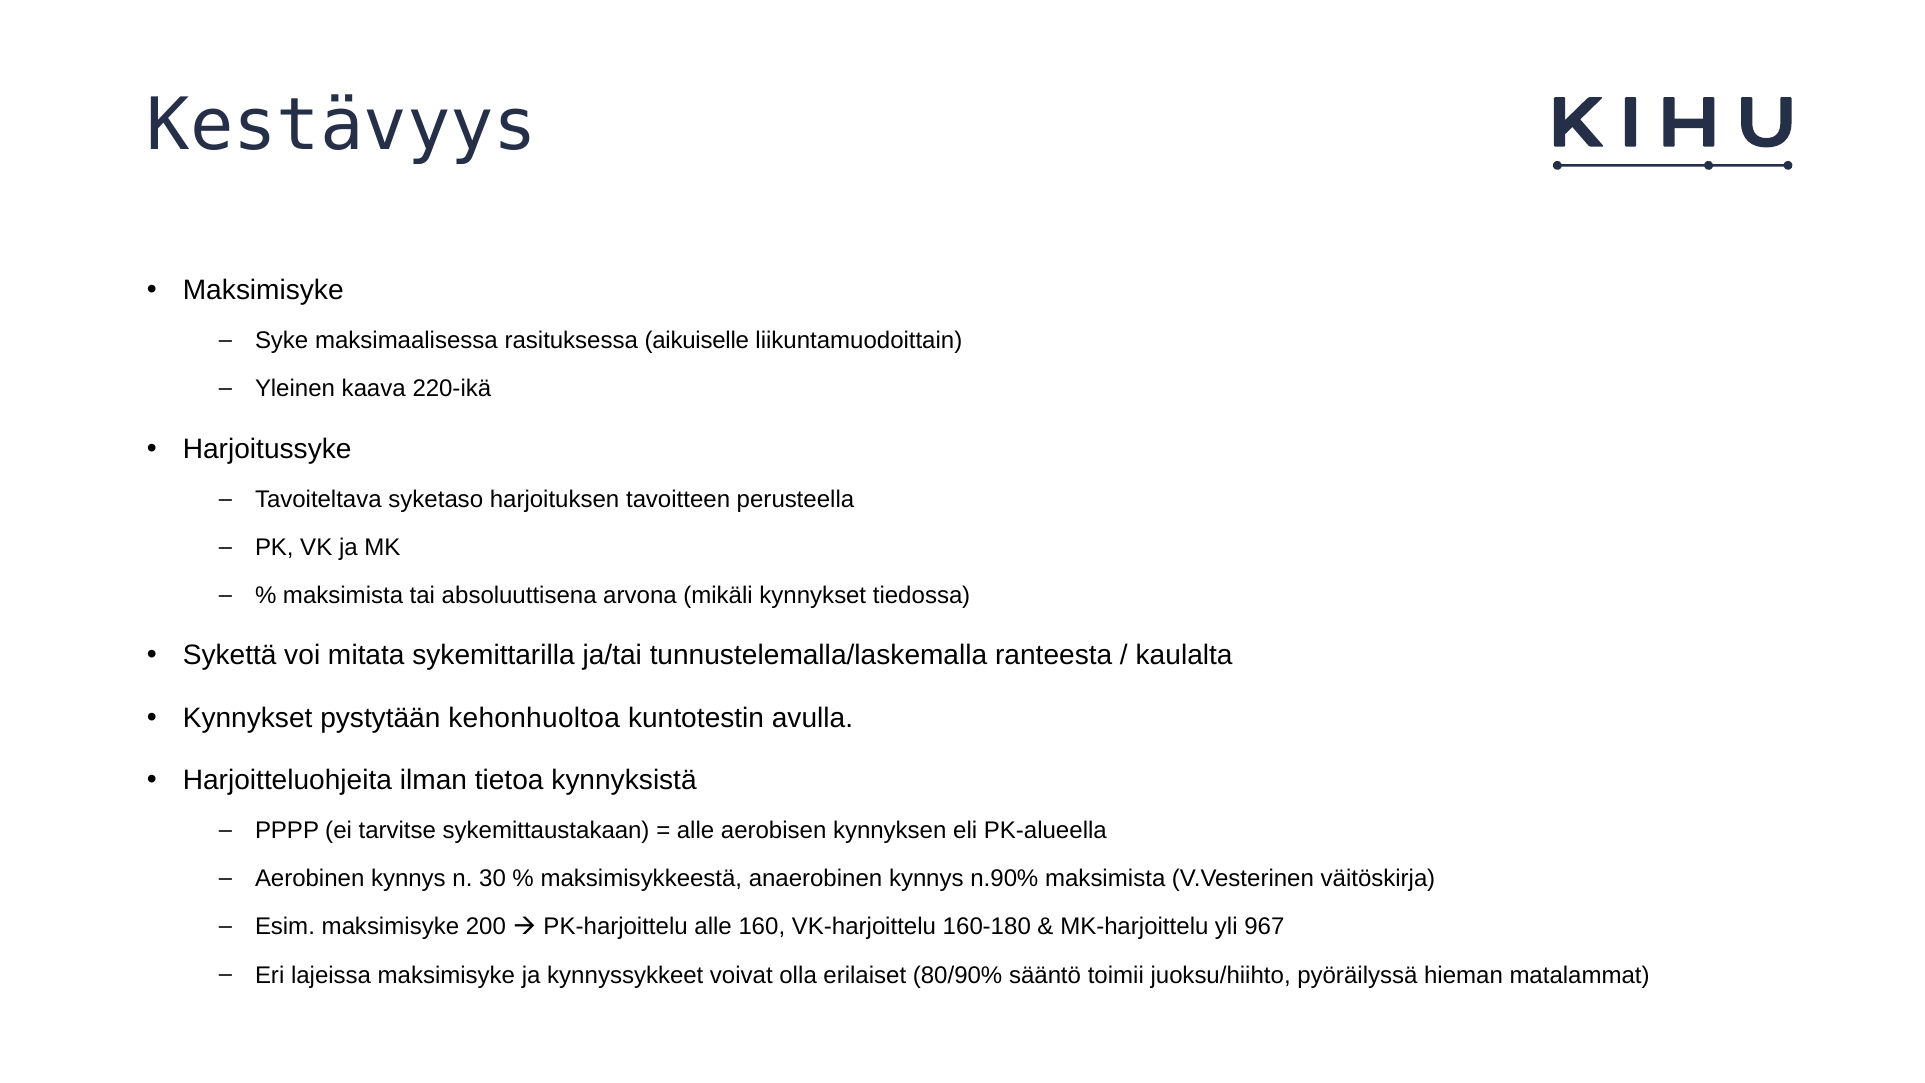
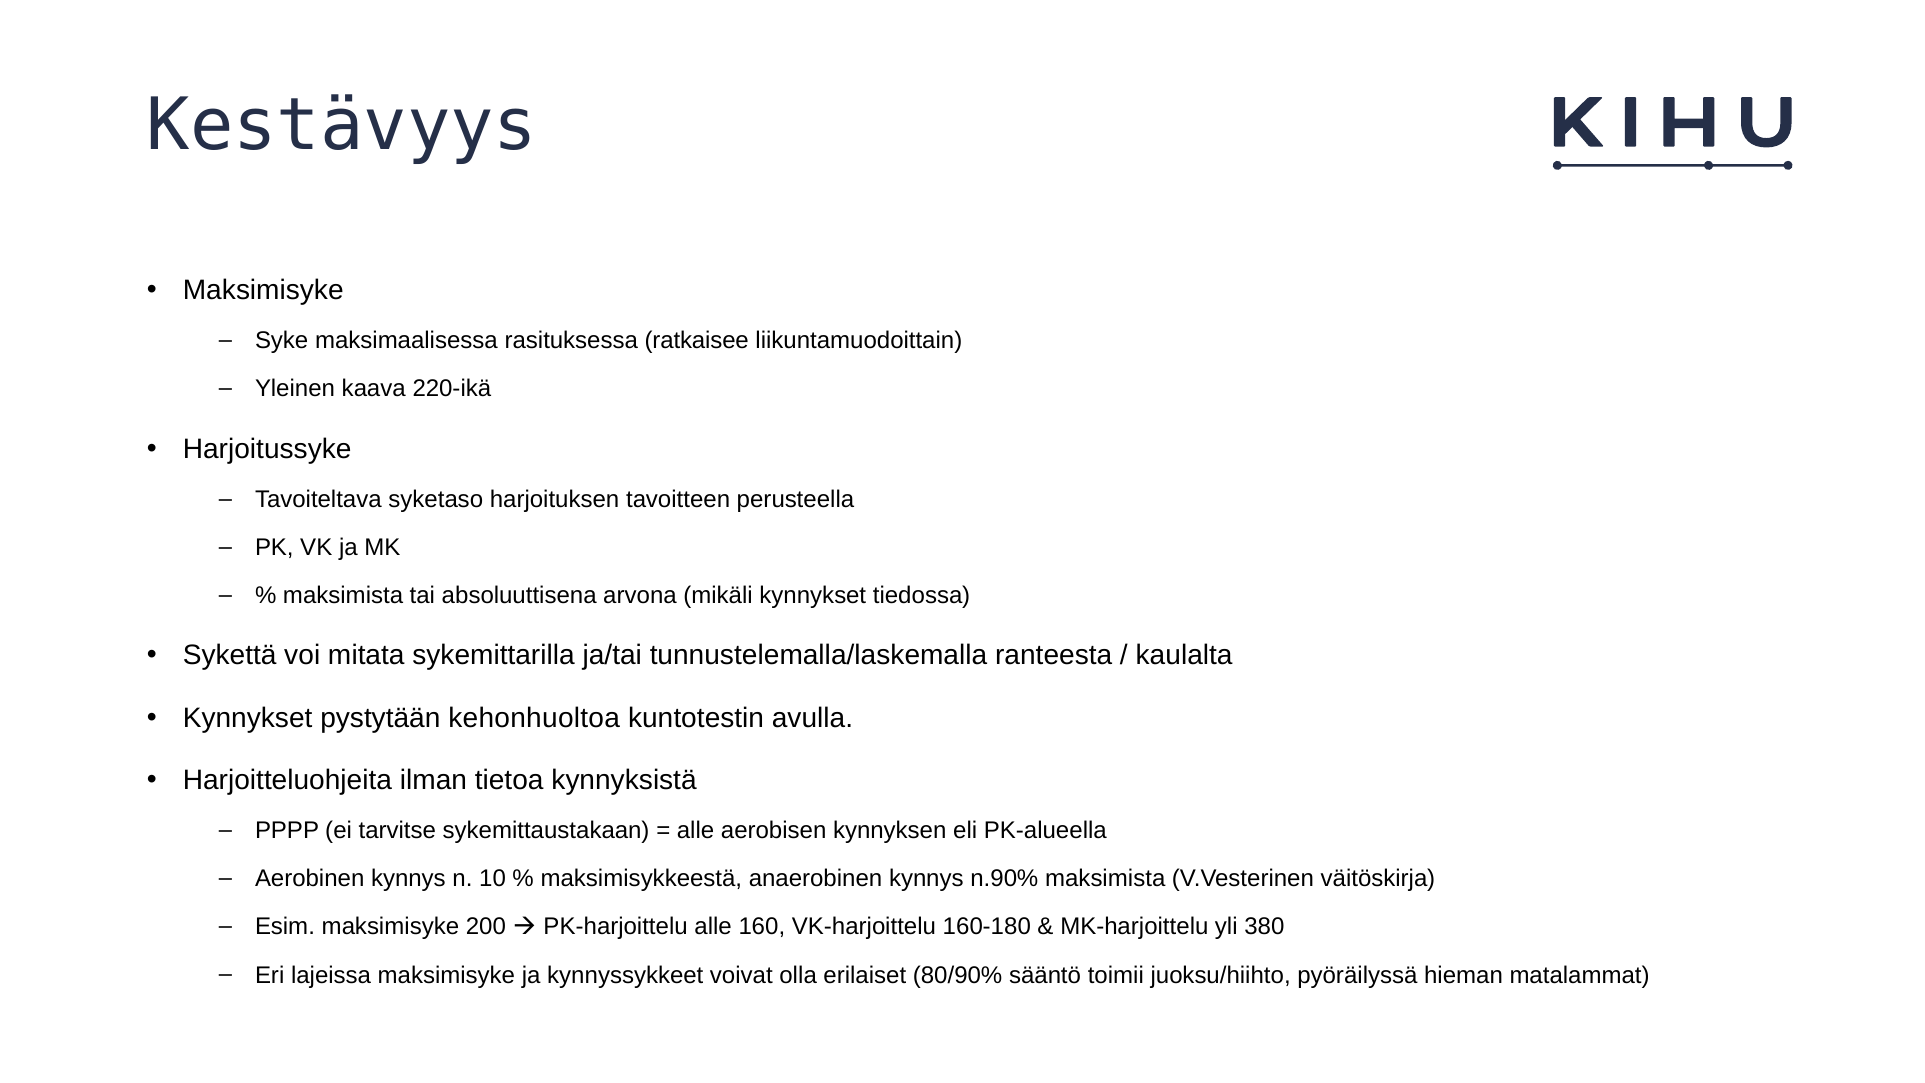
aikuiselle: aikuiselle -> ratkaisee (697, 341)
30: 30 -> 10 (492, 879)
967: 967 -> 380 (1264, 927)
